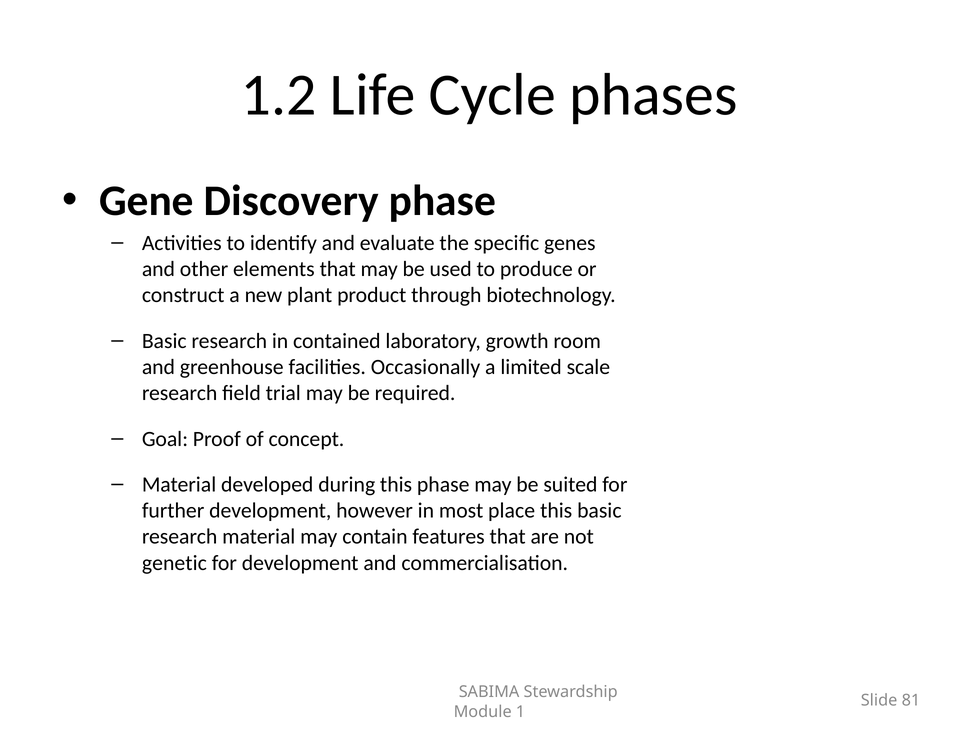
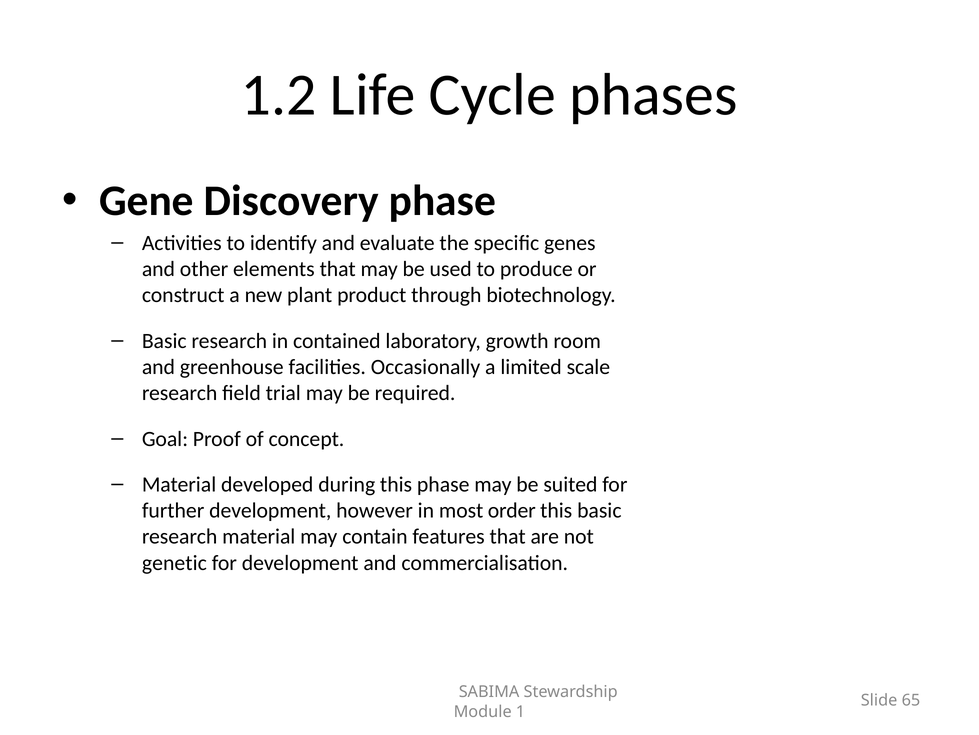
place: place -> order (512, 510)
81: 81 -> 65 (911, 700)
